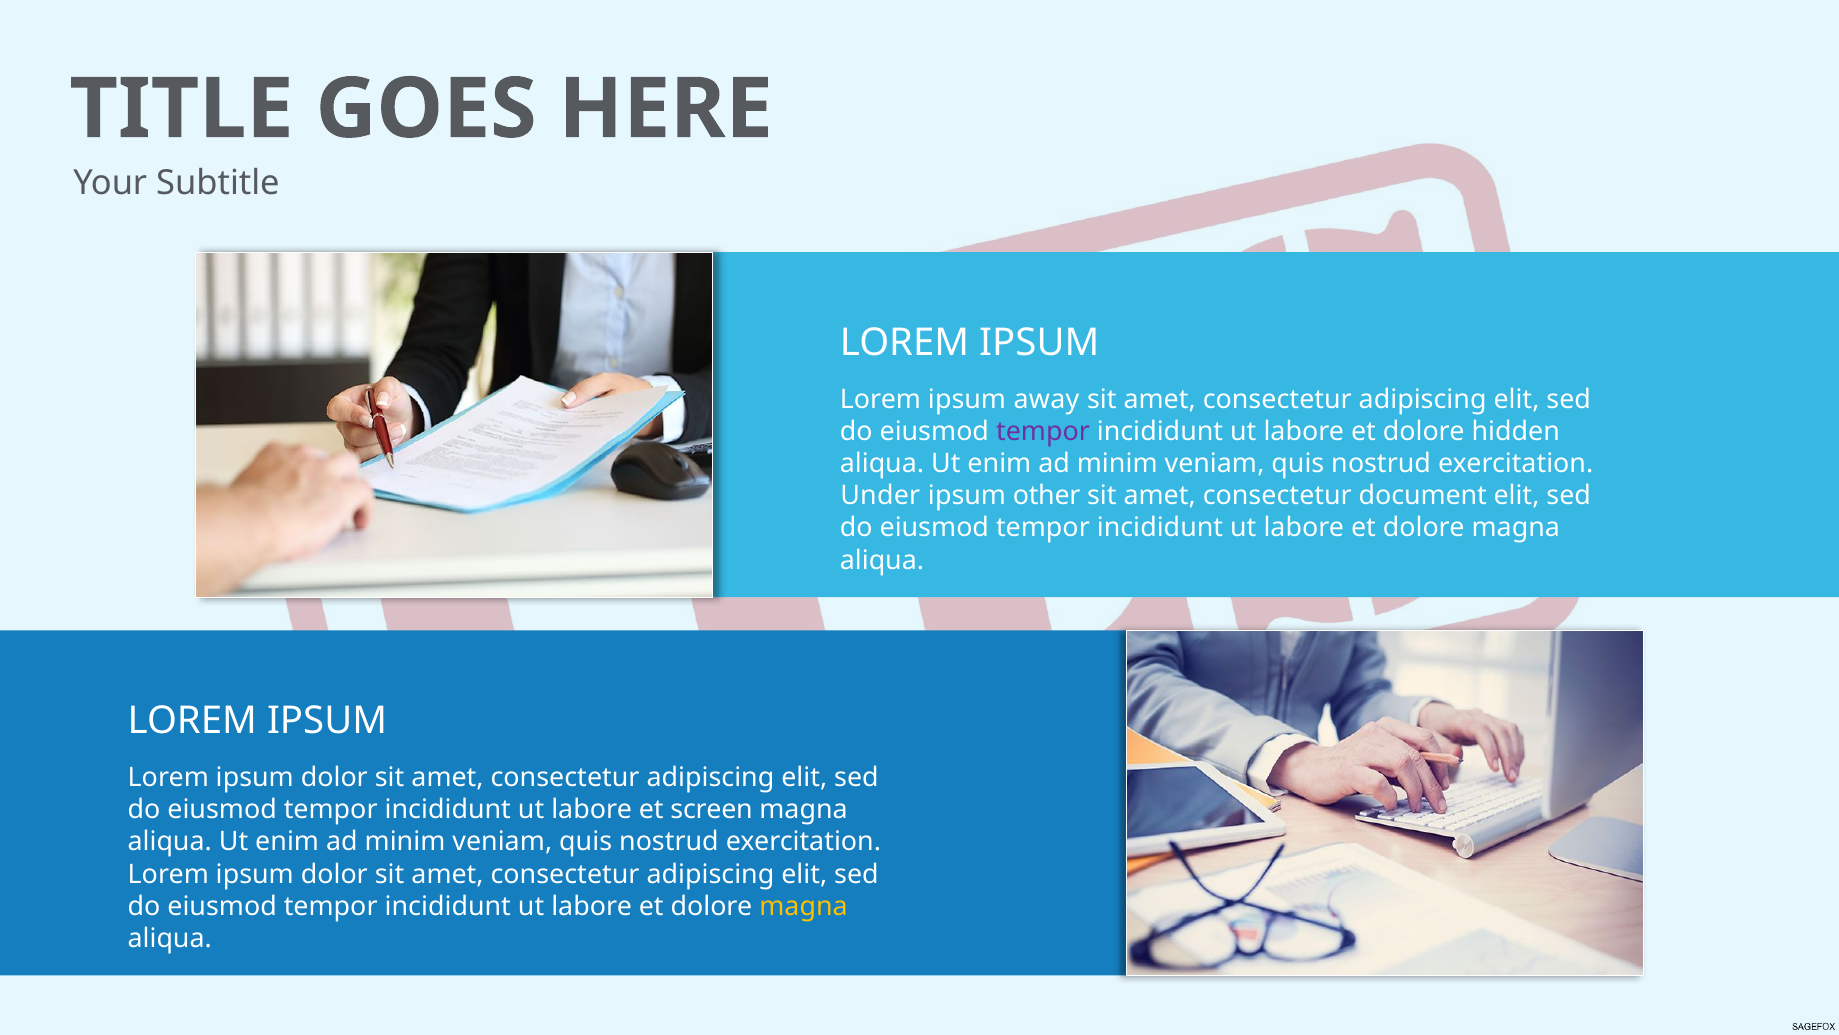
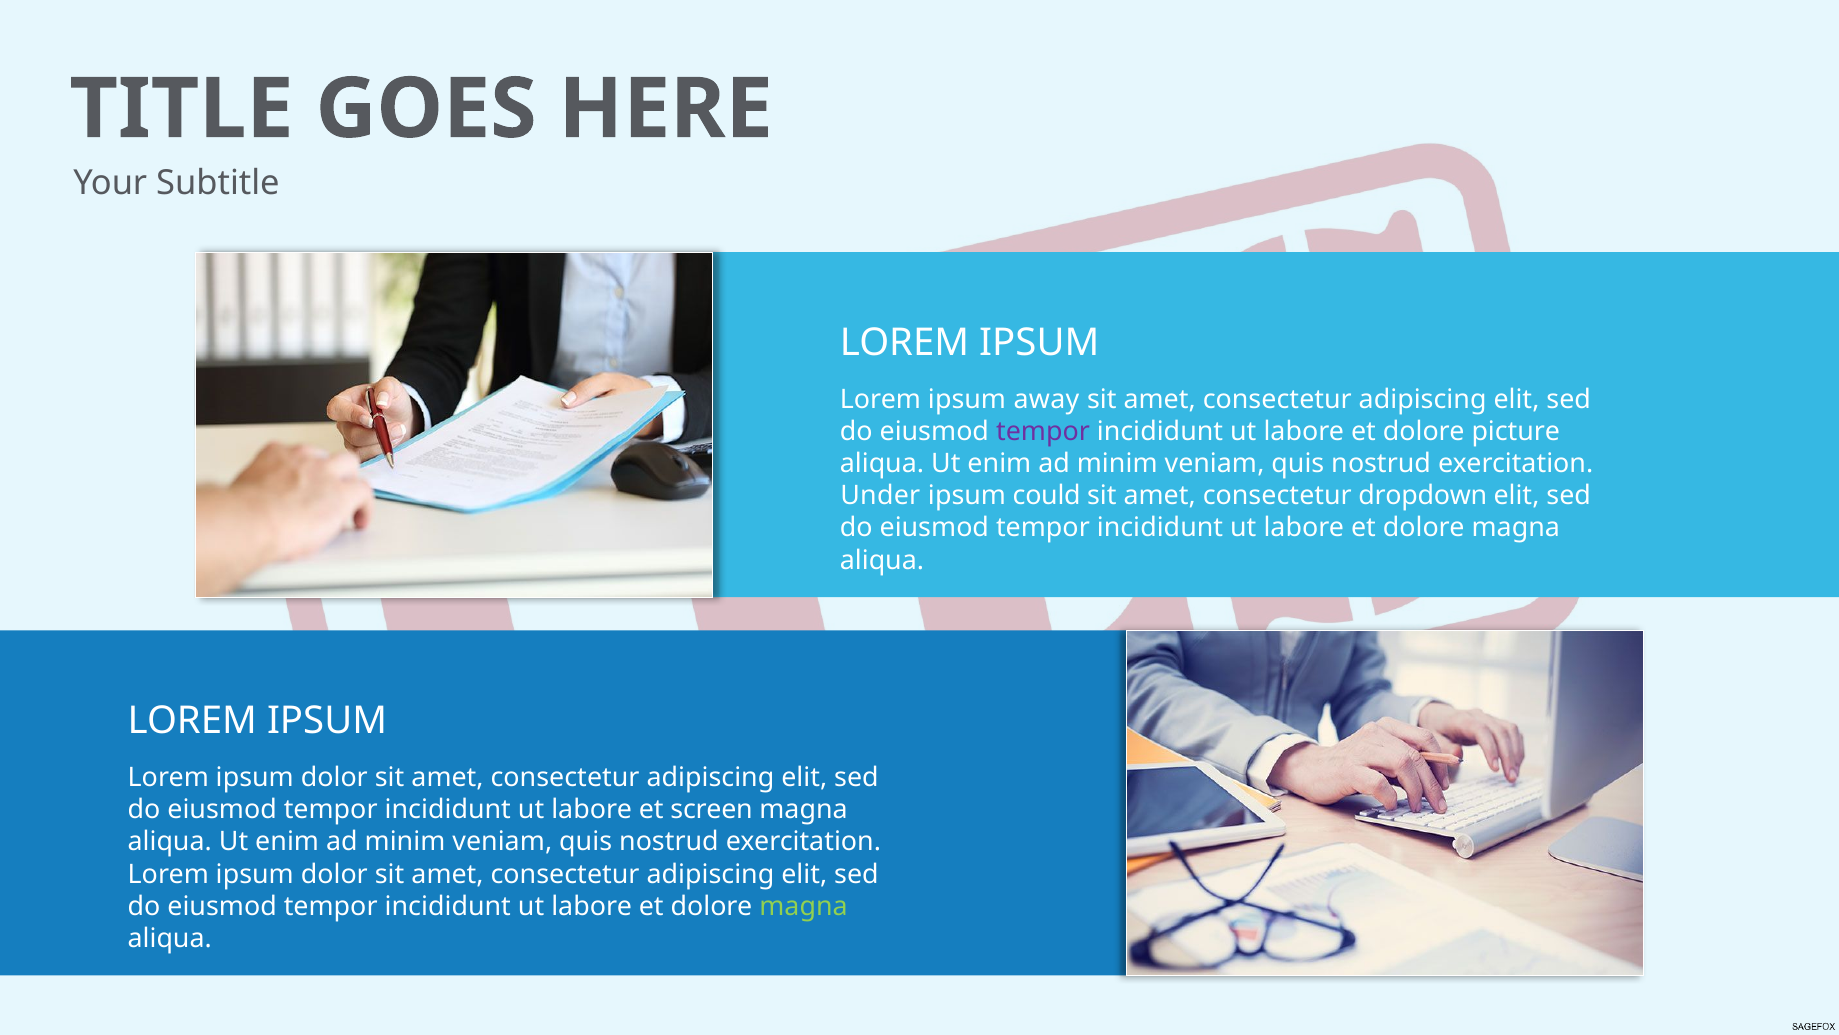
hidden: hidden -> picture (1516, 431)
other: other -> could (1047, 496)
document: document -> dropdown (1423, 496)
magna colour: yellow -> light green (804, 906)
